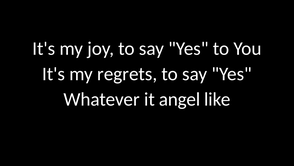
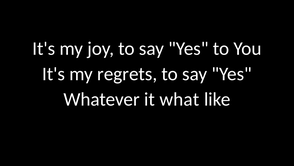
angel: angel -> what (179, 99)
